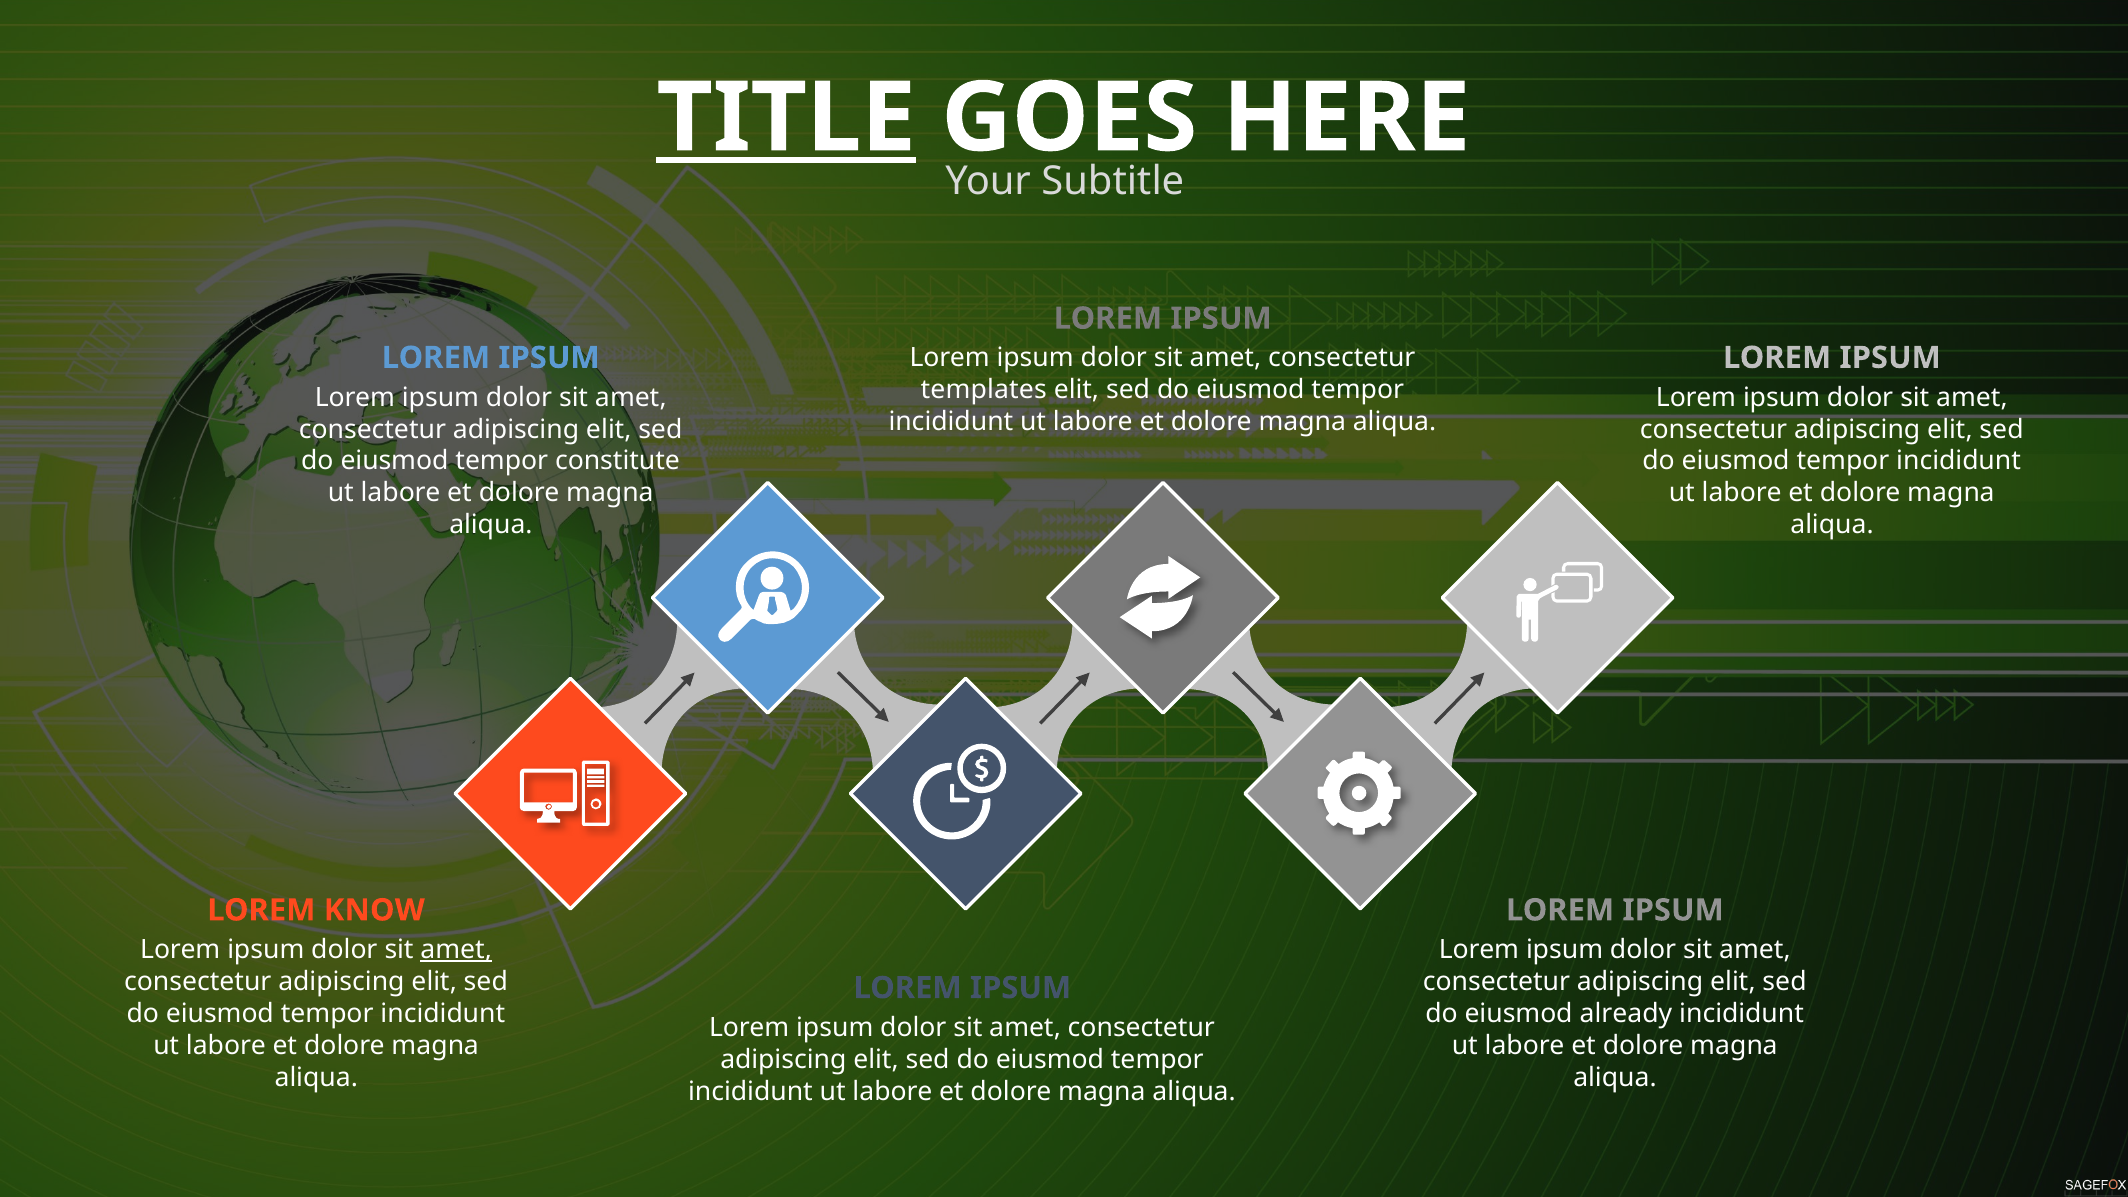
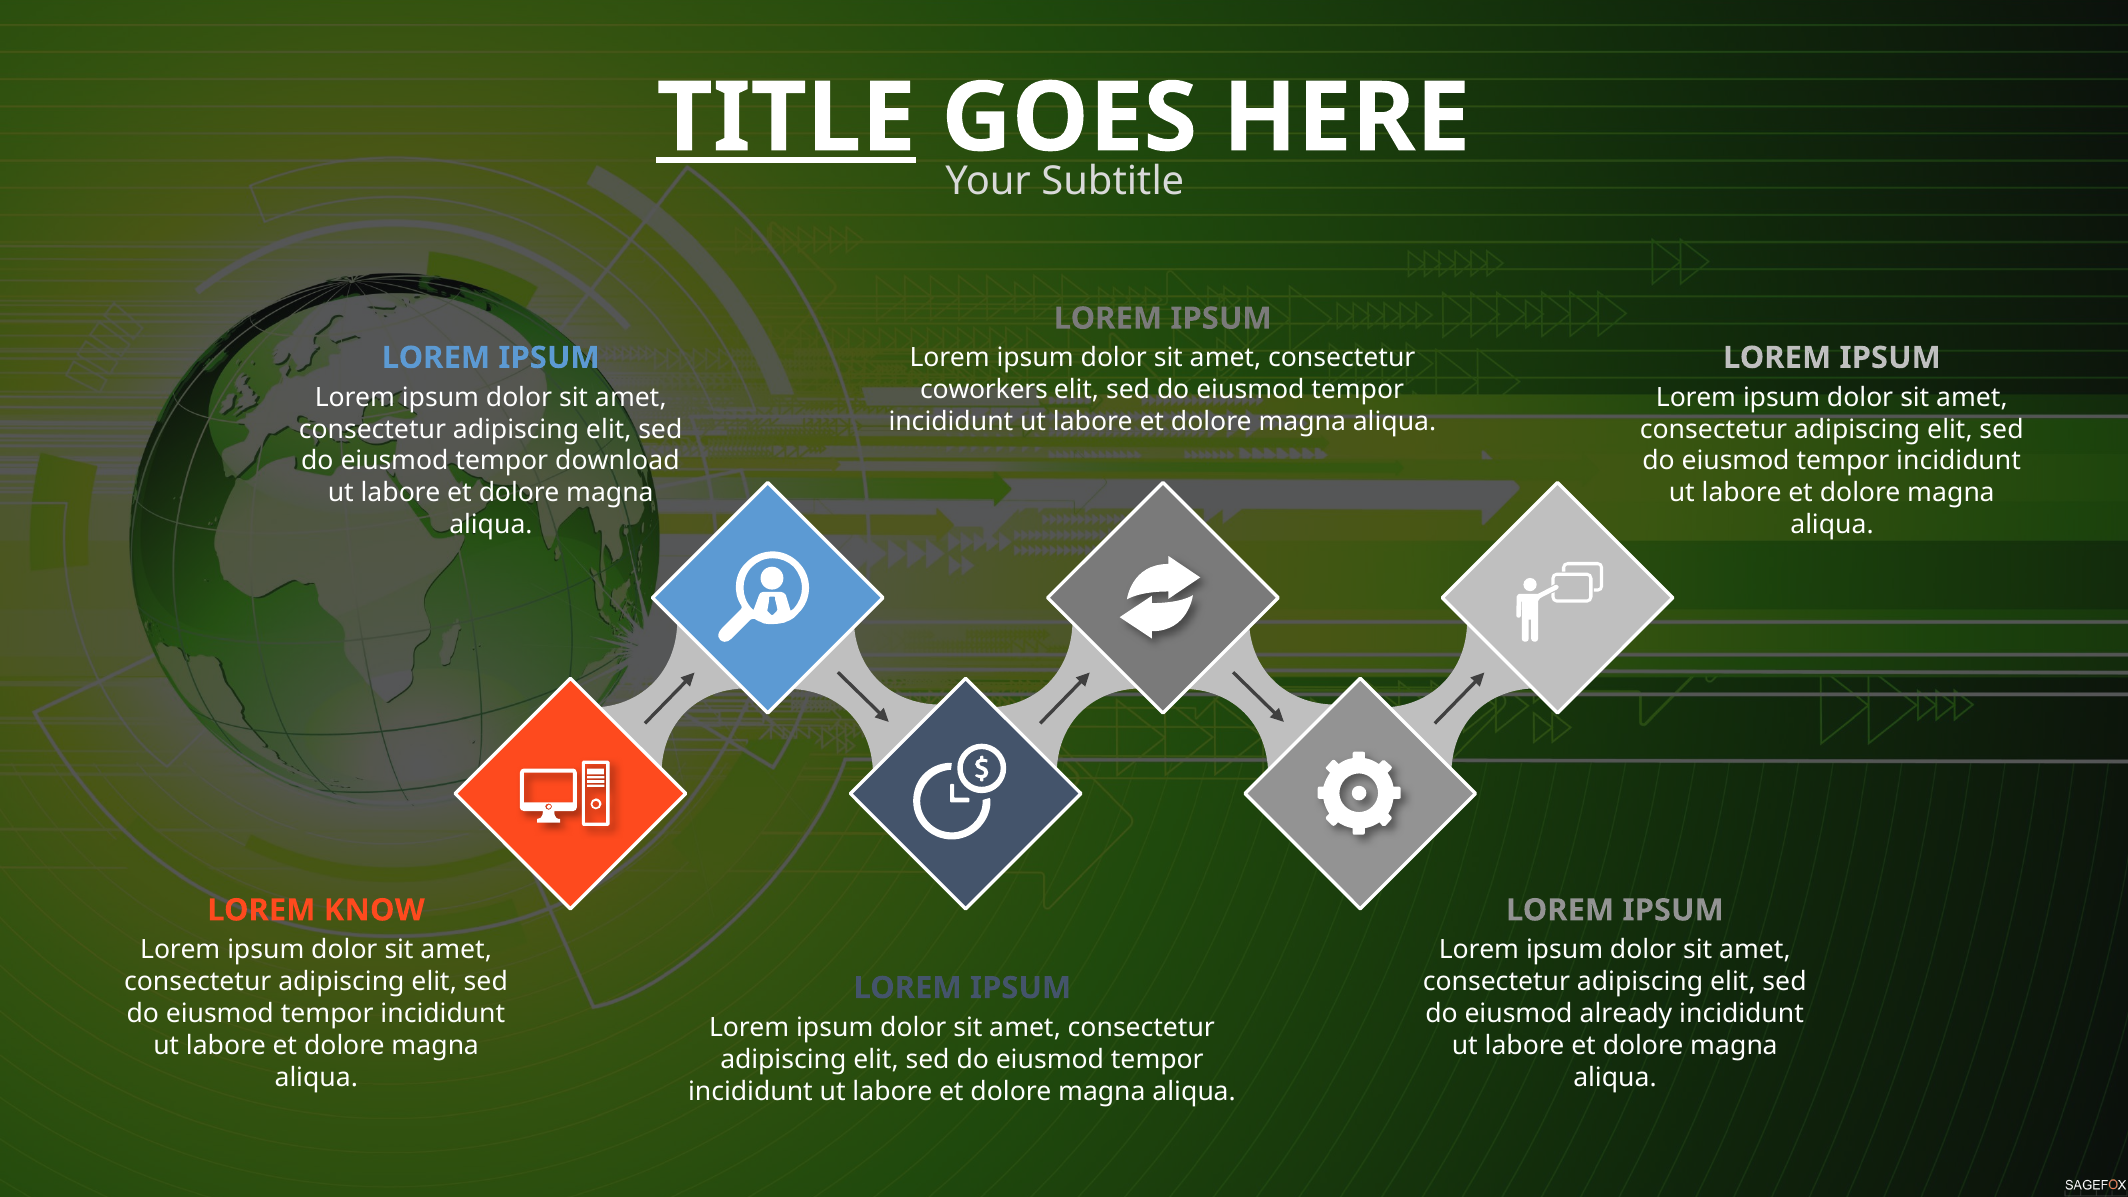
templates: templates -> coworkers (984, 390)
constitute: constitute -> download (617, 461)
amet underline: present -> none (456, 950)
